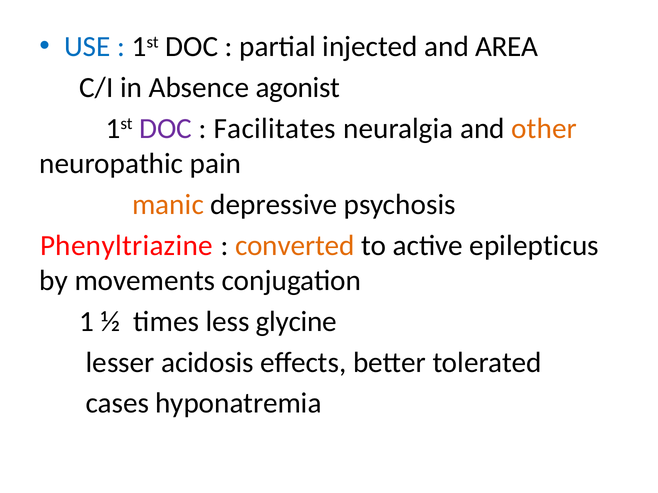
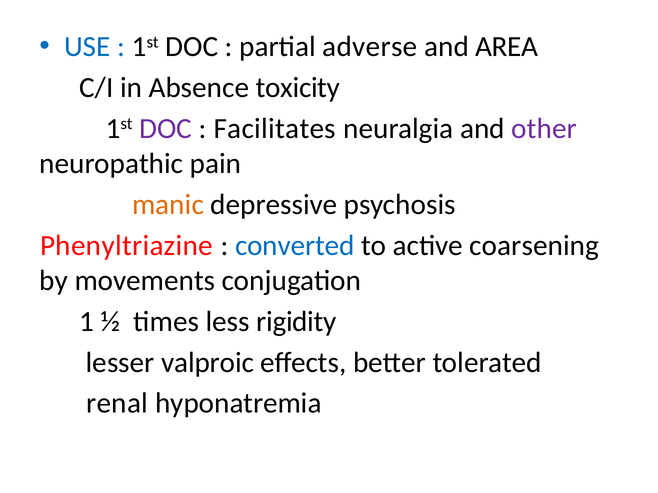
injected: injected -> adverse (370, 47)
agonist: agonist -> toxicity (298, 88)
other colour: orange -> purple (544, 129)
converted colour: orange -> blue (295, 246)
epilepticus: epilepticus -> coarsening (534, 246)
glycine: glycine -> rigidity (296, 322)
acidosis: acidosis -> valproic (208, 363)
cases: cases -> renal (117, 404)
